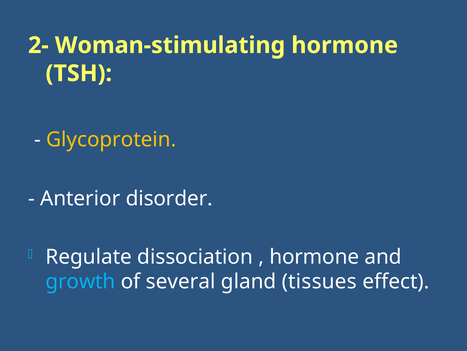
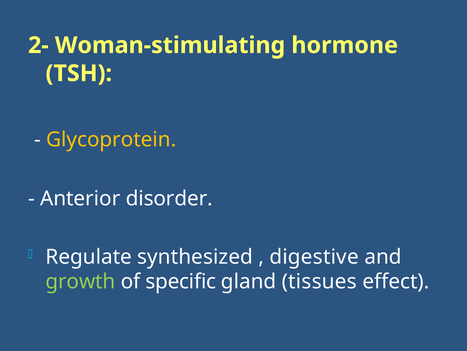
dissociation: dissociation -> synthesized (195, 256)
hormone: hormone -> digestive (314, 256)
growth colour: light blue -> light green (80, 281)
several: several -> specific (181, 281)
